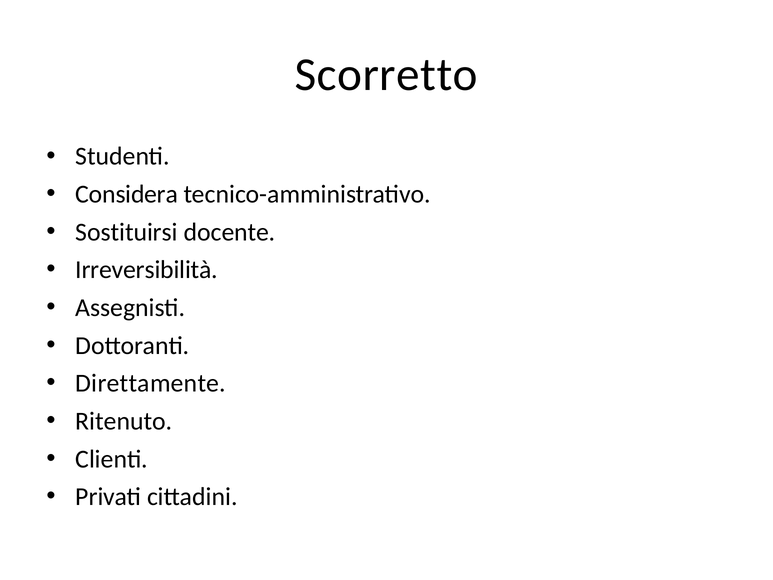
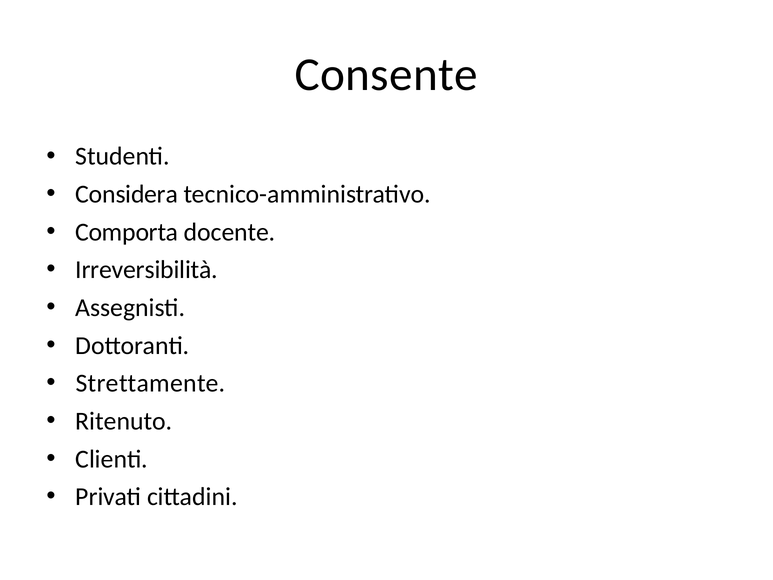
Scorretto: Scorretto -> Consente (386, 75)
Sostituirsi: Sostituirsi -> Comporta (127, 232)
Direttamente: Direttamente -> Strettamente (151, 383)
